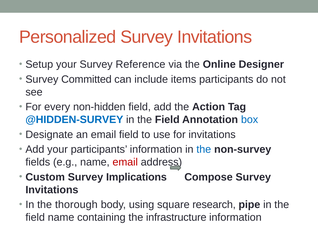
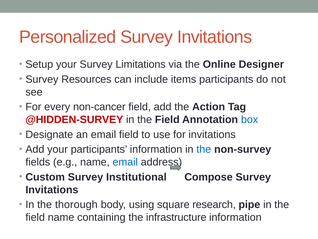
Reference: Reference -> Limitations (141, 64)
Committed: Committed -> Resources (86, 79)
non-hidden: non-hidden -> non-cancer (99, 107)
@HIDDEN-SURVEY colour: blue -> red (74, 119)
email colour: red -> blue (125, 162)
Implications: Implications -> Institutional (136, 177)
